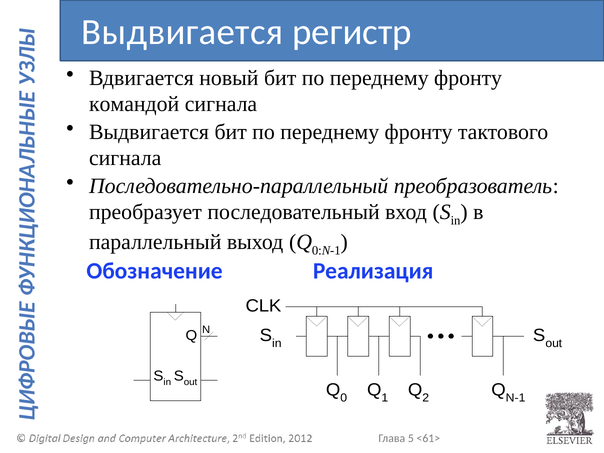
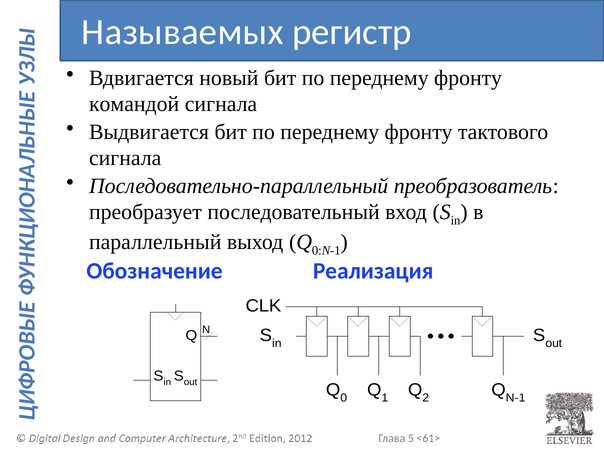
Выдвигается: Выдвигается -> Называемых (182, 32)
